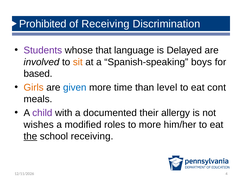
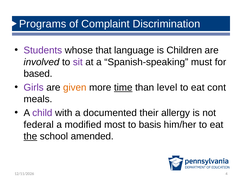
Prohibited: Prohibited -> Programs (43, 24)
of Receiving: Receiving -> Complaint (106, 24)
Delayed: Delayed -> Children (184, 50)
sit colour: orange -> purple (78, 62)
boys: boys -> must (202, 62)
Girls colour: orange -> purple (34, 87)
given colour: blue -> orange (75, 87)
time underline: none -> present (123, 87)
wishes: wishes -> federal (39, 124)
roles: roles -> most (115, 124)
to more: more -> basis (150, 124)
school receiving: receiving -> amended (92, 136)
